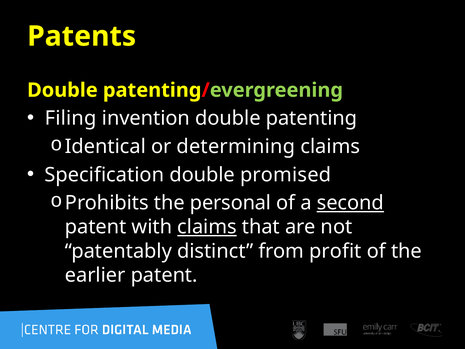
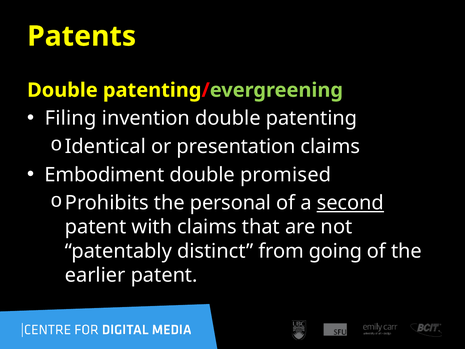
determining: determining -> presentation (236, 146)
Specification: Specification -> Embodiment (104, 175)
claims underline: present -> none (207, 227)
profit: profit -> going (335, 251)
